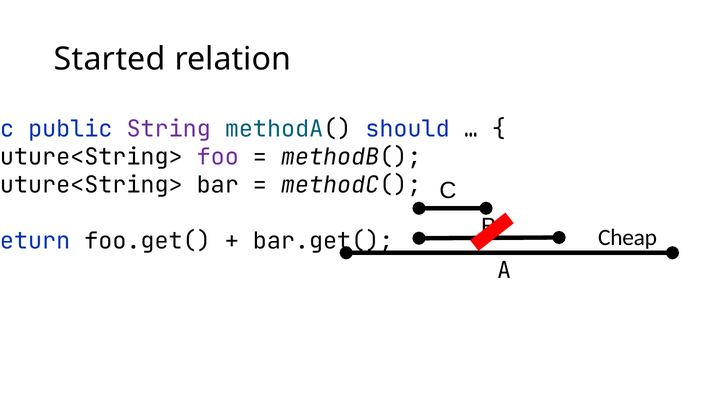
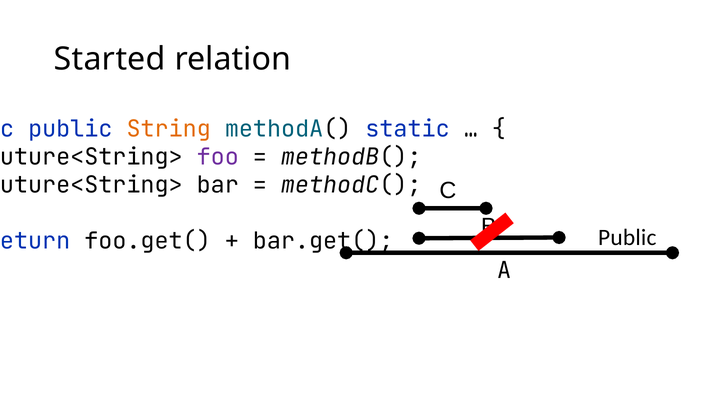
String colour: purple -> orange (169, 129)
methodA( should: should -> static (408, 129)
Cheap: Cheap -> Public (627, 237)
